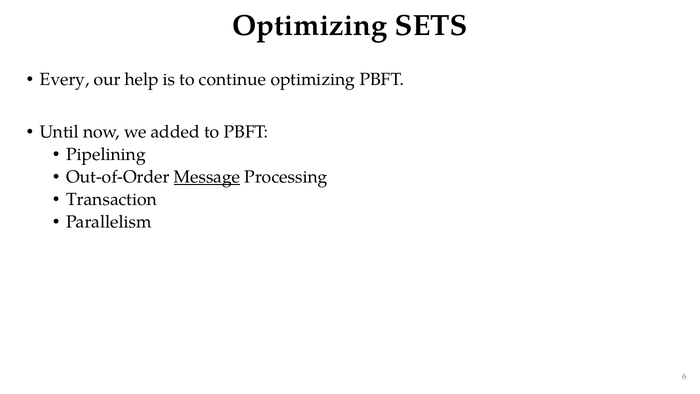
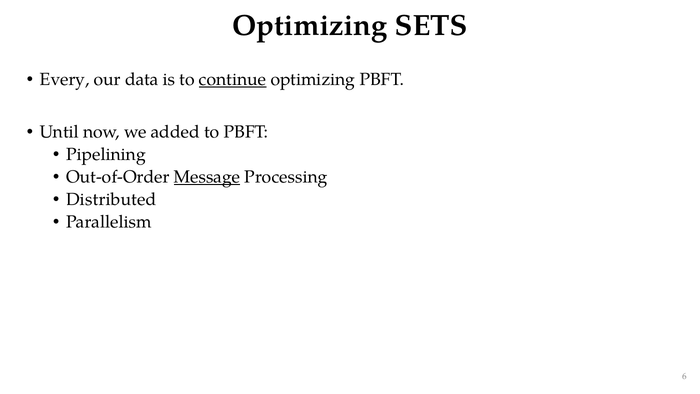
help: help -> data (142, 80)
continue underline: none -> present (233, 80)
Transaction: Transaction -> Distributed (111, 200)
